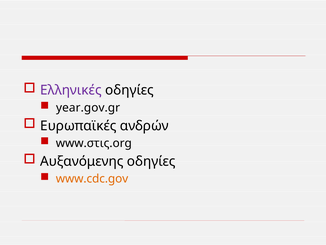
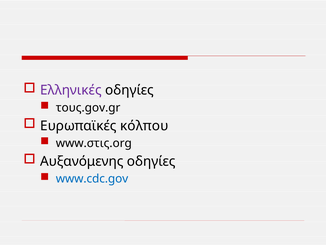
year.gov.gr: year.gov.gr -> τους.gov.gr (88, 107)
ανδρών: ανδρών -> κόλπου (144, 126)
www.cdc.gov colour: orange -> blue (92, 178)
